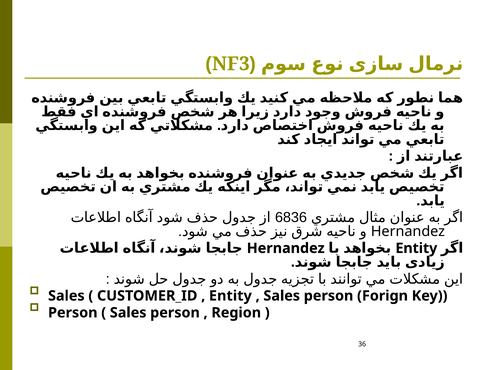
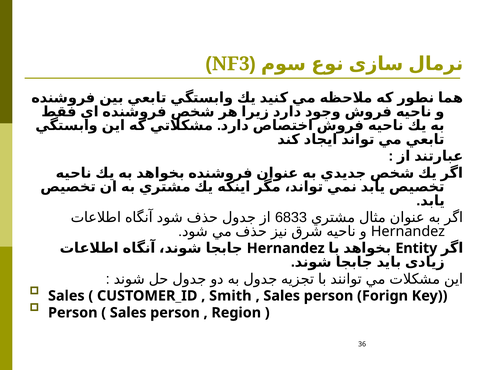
6836: 6836 -> 6833 (291, 217)
Entity: Entity -> Smith (230, 296)
